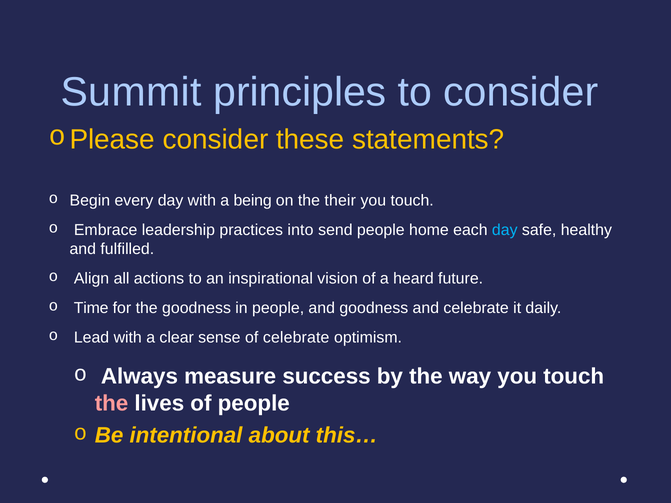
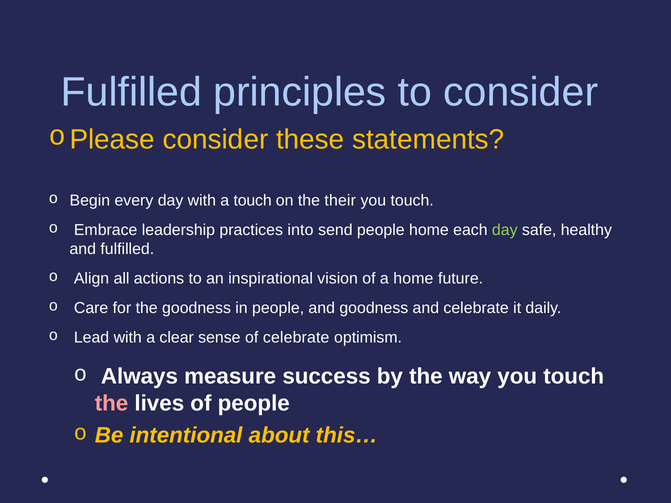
Summit: Summit -> Fulfilled (131, 92)
a being: being -> touch (253, 200)
day colour: light blue -> light green (505, 230)
a heard: heard -> home (413, 279)
Time: Time -> Care (91, 308)
